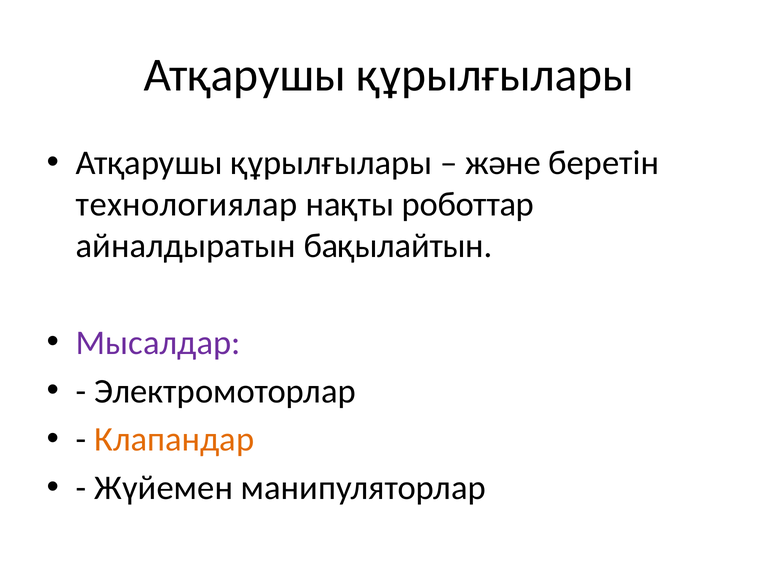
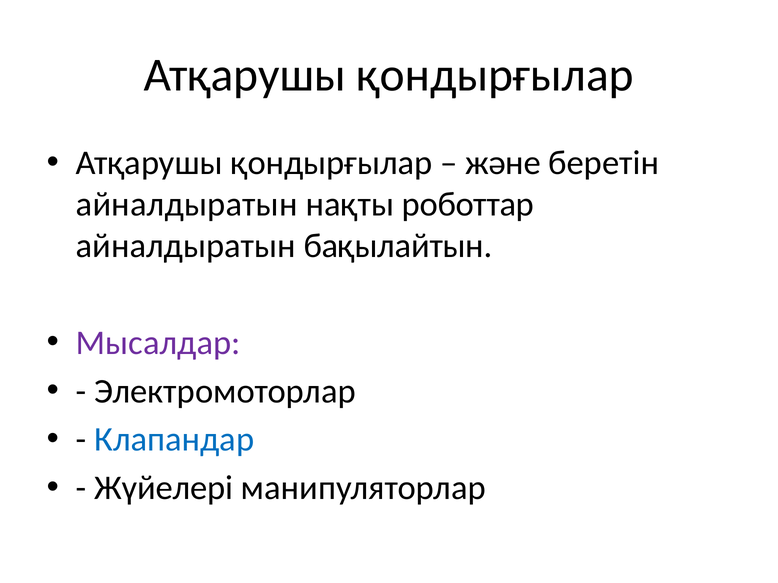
құрылғылары: құрылғылары -> қондырғылар (495, 75)
құрылғылары: құрылғылары -> қондырғылар (332, 163)
технологиялар: технологиялар -> айналдыратын (187, 205)
Клапандар colour: orange -> blue (174, 440)
Жүйемен: Жүйемен -> Жүйелері (164, 488)
